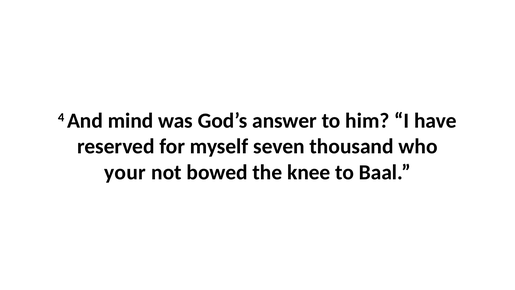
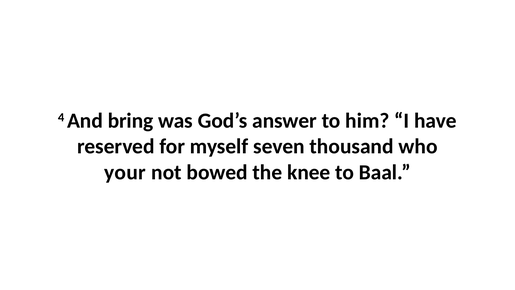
mind: mind -> bring (131, 121)
